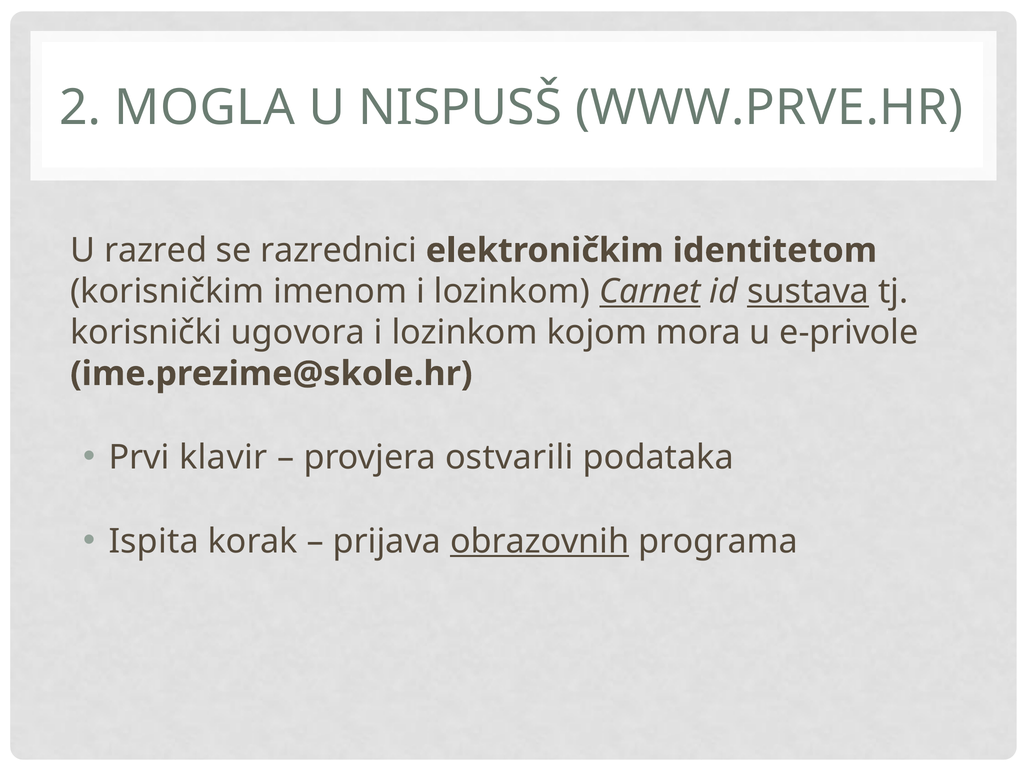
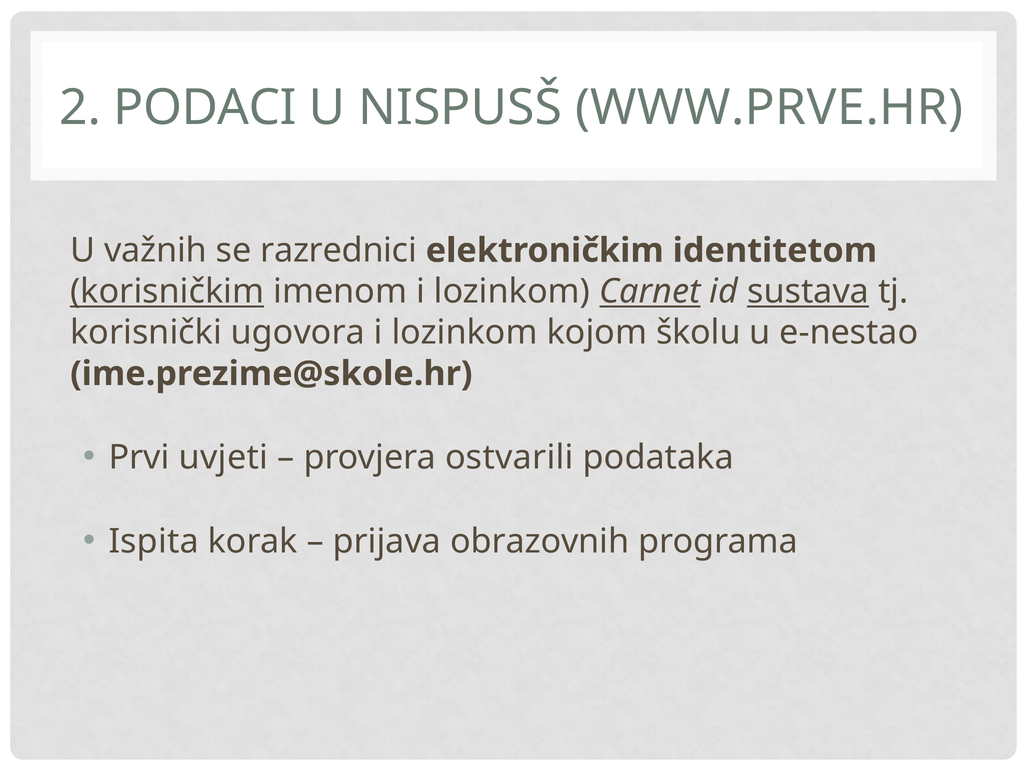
MOGLA: MOGLA -> PODACI (205, 108)
razred: razred -> važnih (156, 251)
korisničkim underline: none -> present (167, 292)
mora: mora -> školu (698, 333)
e-privole: e-privole -> e-nestao (849, 333)
klavir: klavir -> uvjeti (223, 458)
obrazovnih underline: present -> none (540, 542)
